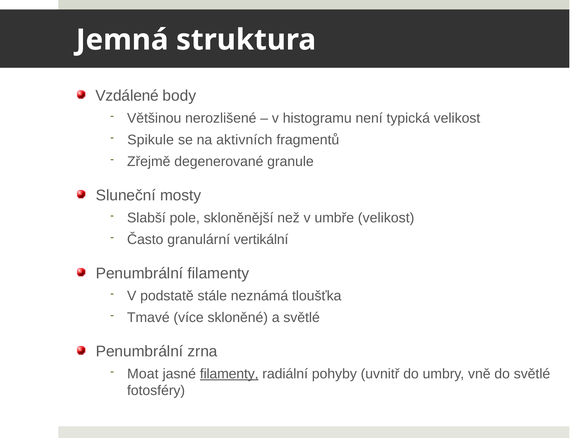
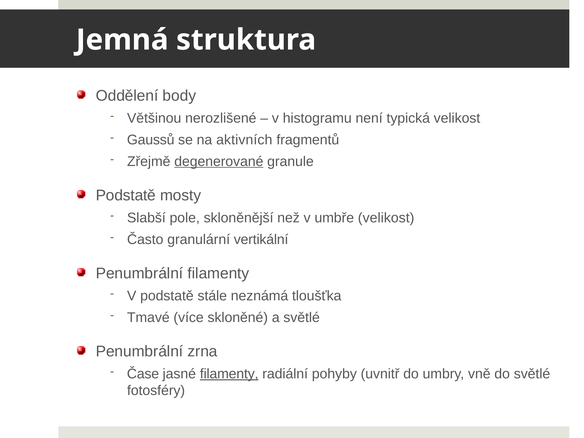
Vzdálené: Vzdálené -> Oddělení (127, 96)
Spikule: Spikule -> Gaussů (151, 140)
degenerované underline: none -> present (219, 161)
Sluneční: Sluneční -> Podstatě (126, 195)
Moat: Moat -> Čase (143, 374)
